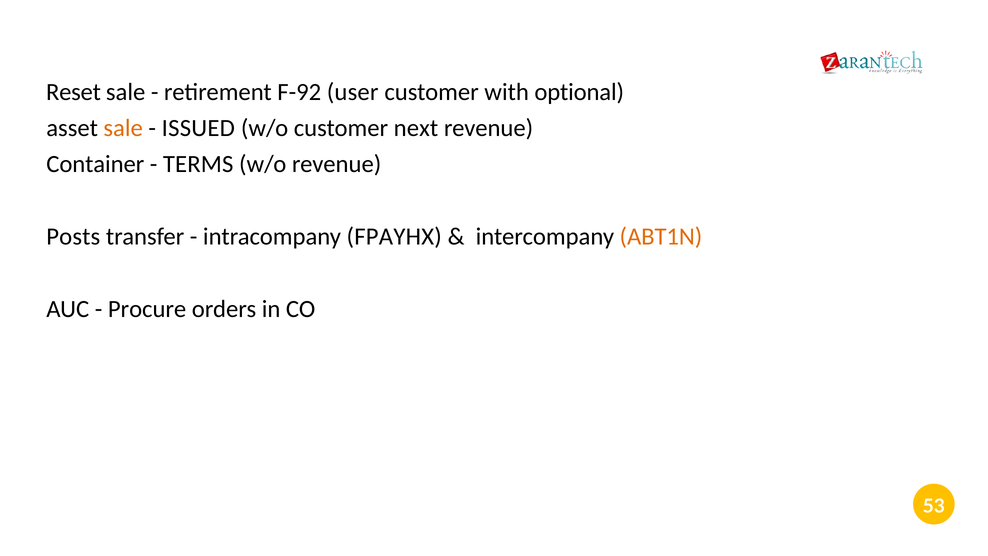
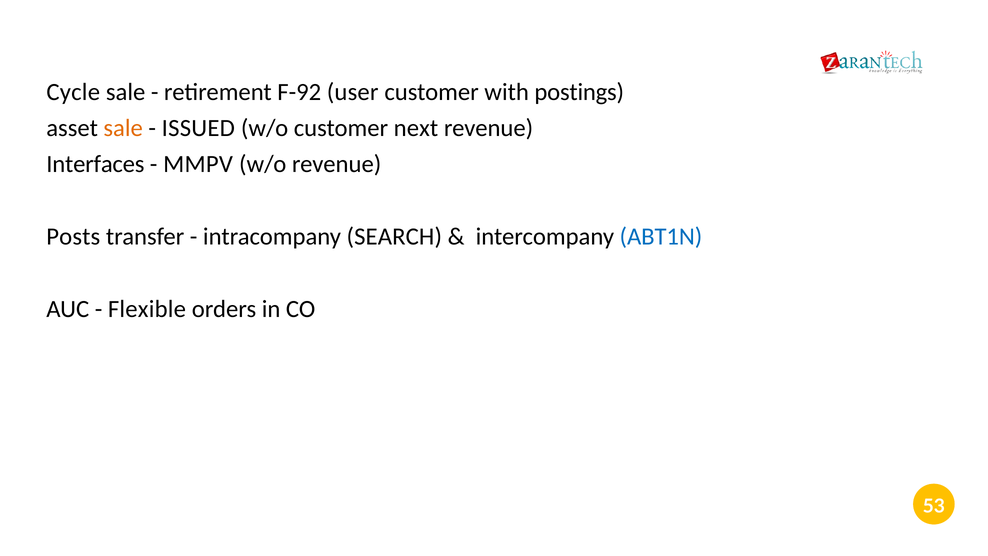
Reset: Reset -> Cycle (73, 92)
optional: optional -> postings (579, 92)
Container: Container -> Interfaces (95, 164)
TERMS: TERMS -> MMPV (198, 164)
FPAYHX: FPAYHX -> SEARCH (394, 236)
ABT1N colour: orange -> blue (661, 236)
Procure: Procure -> Flexible (147, 309)
